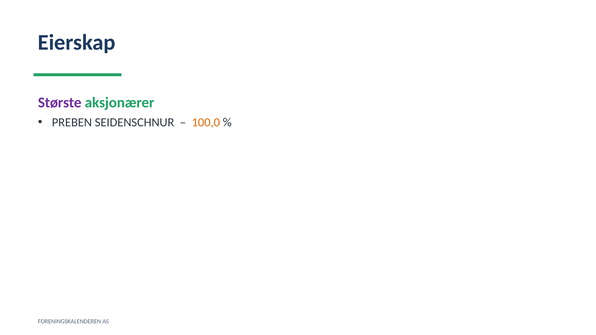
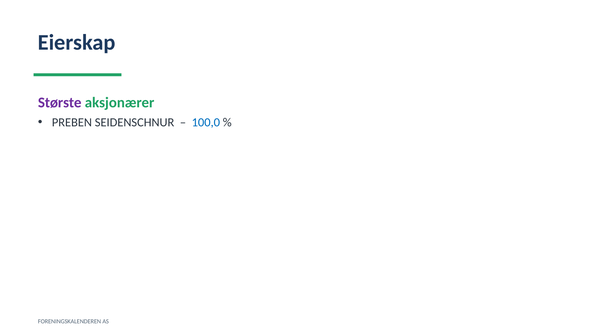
100,0 colour: orange -> blue (206, 123)
